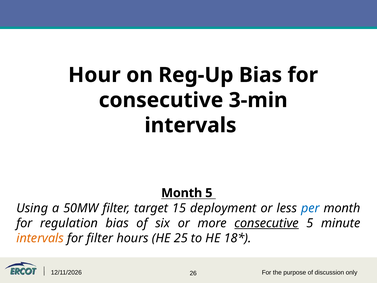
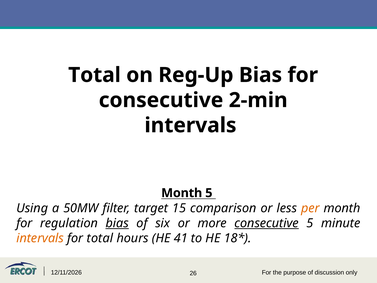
Hour: Hour -> Total (95, 75)
3-min: 3-min -> 2-min (258, 100)
deployment: deployment -> comparison (223, 208)
per colour: blue -> orange (310, 208)
bias underline: none -> present (117, 223)
for filter: filter -> total (100, 238)
25: 25 -> 41 (181, 238)
